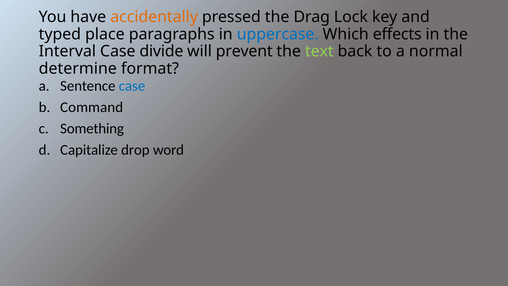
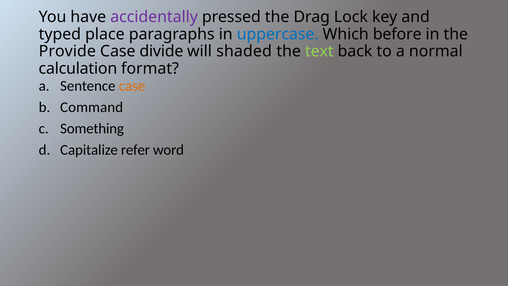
accidentally colour: orange -> purple (154, 17)
effects: effects -> before (397, 34)
Interval: Interval -> Provide (67, 51)
prevent: prevent -> shaded (244, 51)
determine: determine -> calculation (78, 68)
case colour: blue -> orange (132, 86)
drop: drop -> refer (135, 150)
